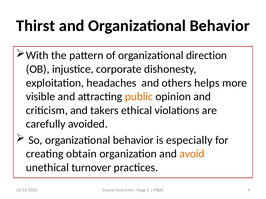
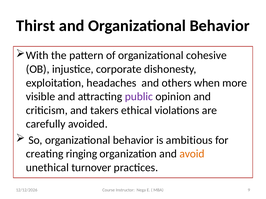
direction: direction -> cohesive (206, 56)
helps: helps -> when (207, 83)
public colour: orange -> purple (139, 97)
especially: especially -> ambitious (189, 140)
obtain: obtain -> ringing (82, 154)
